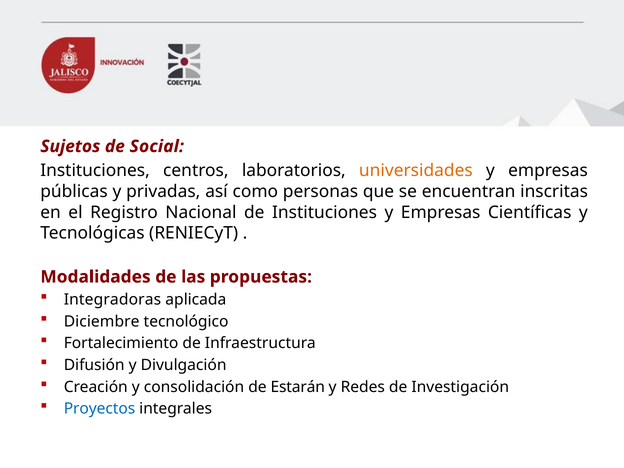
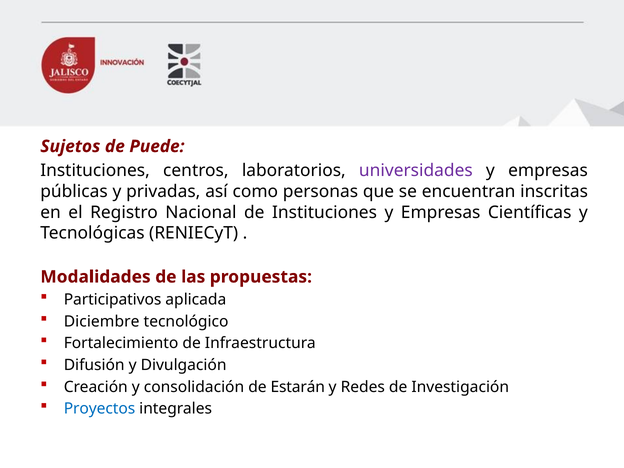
Social: Social -> Puede (157, 146)
universidades colour: orange -> purple (416, 171)
Integradoras: Integradoras -> Participativos (113, 300)
